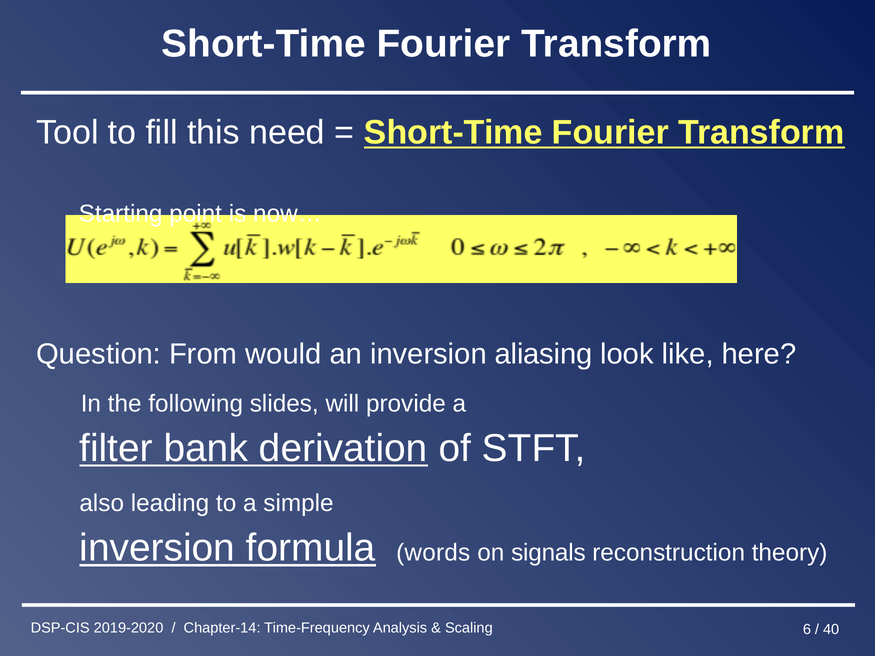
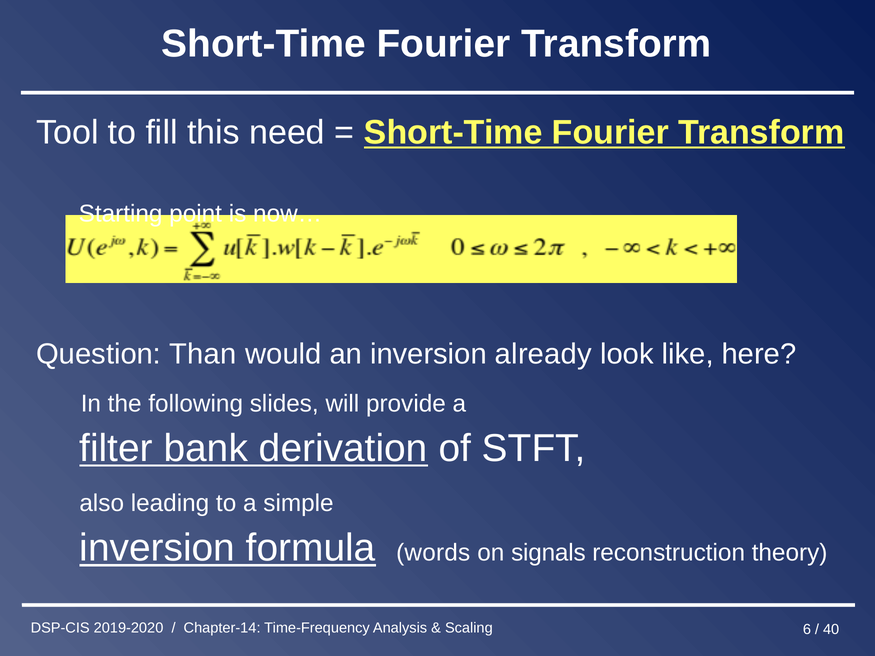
From: From -> Than (203, 354)
aliasing: aliasing -> already (543, 354)
